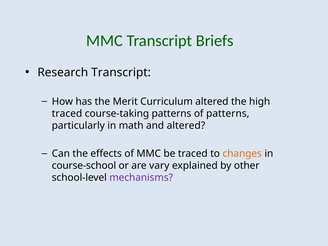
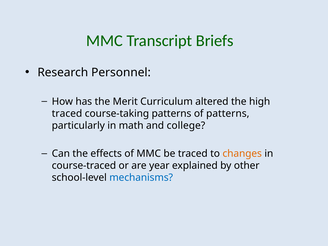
Research Transcript: Transcript -> Personnel (121, 72)
and altered: altered -> college (186, 125)
course-school: course-school -> course-traced (84, 166)
vary: vary -> year (159, 166)
mechanisms colour: purple -> blue (141, 178)
